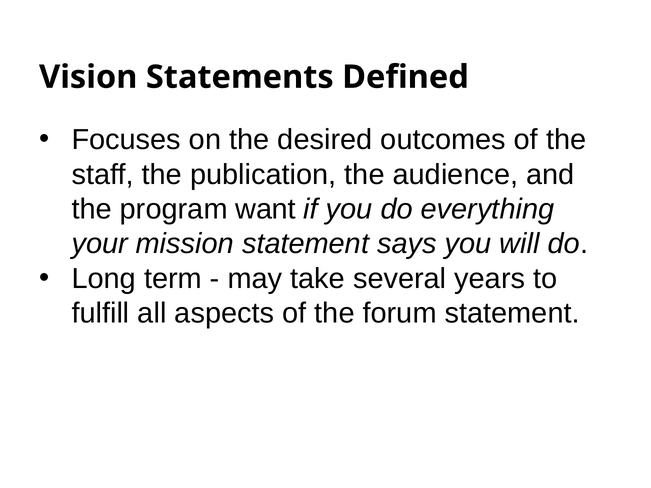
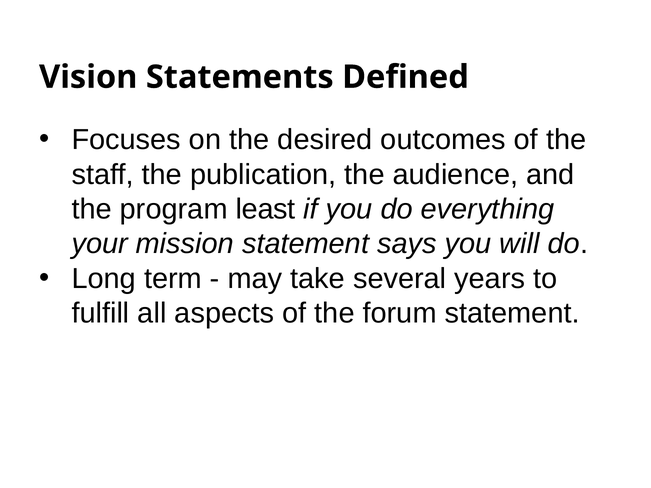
want: want -> least (266, 209)
